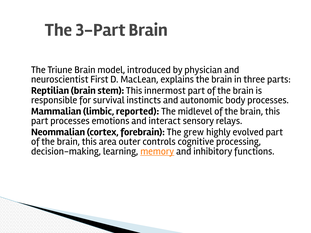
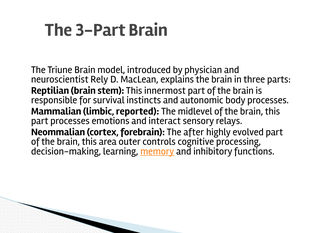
First: First -> Rely (99, 79)
grew: grew -> after (194, 132)
